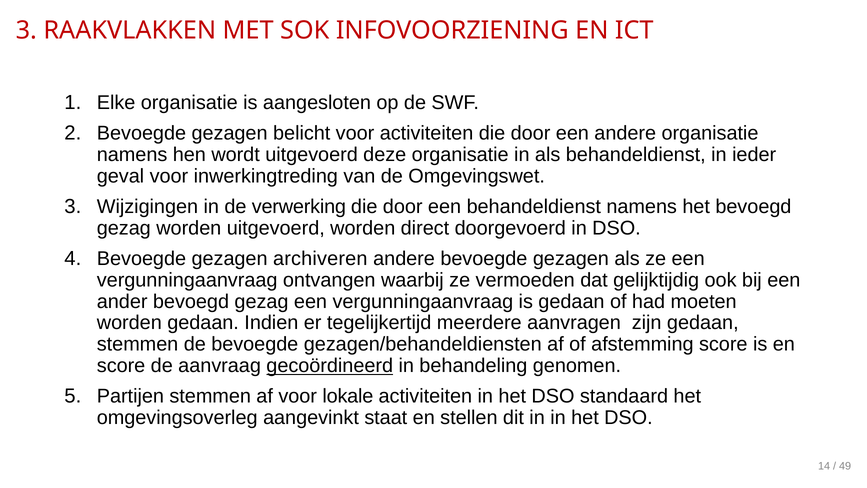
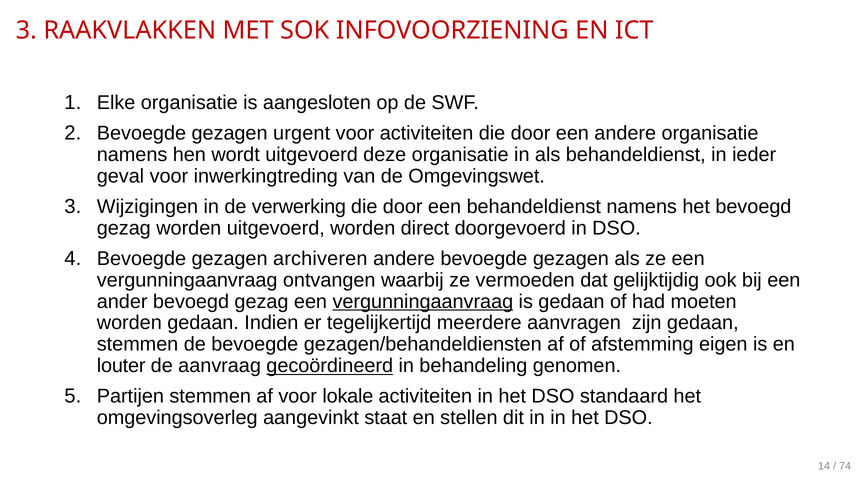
belicht: belicht -> urgent (302, 133)
vergunningaanvraag underline: none -> present (423, 301)
afstemming score: score -> eigen (723, 344)
score: score -> louter (121, 366)
49: 49 -> 74 (845, 466)
